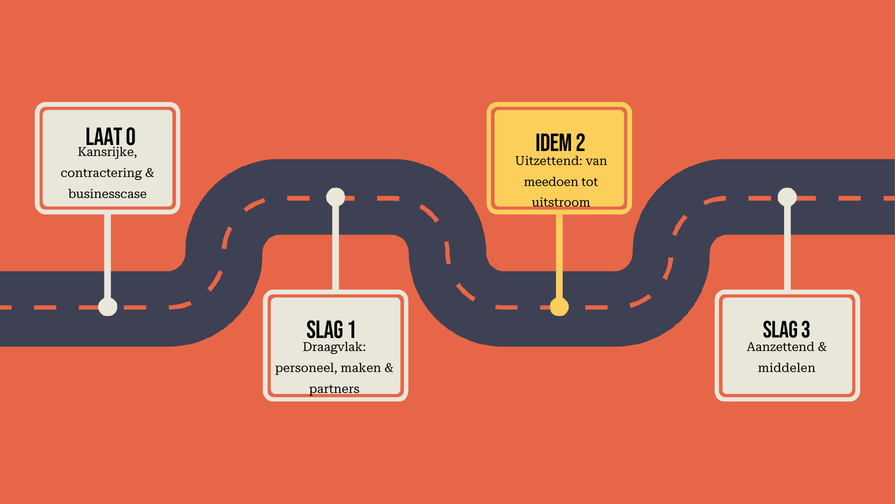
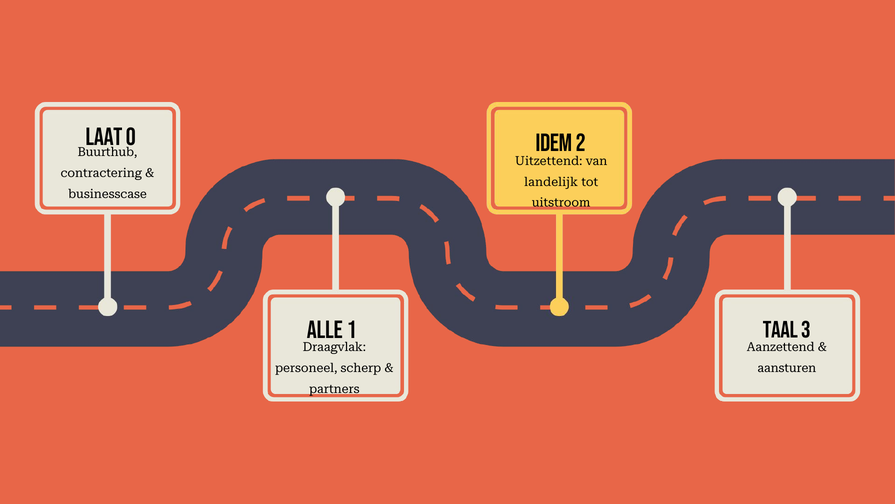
Kansrijke: Kansrijke -> Buurthub (107, 152)
meedoen: meedoen -> landelijk (551, 182)
Slag: Slag -> Alle (325, 329)
Slag: Slag -> Taal (780, 330)
maken: maken -> scherp (361, 368)
middelen: middelen -> aansturen (787, 368)
